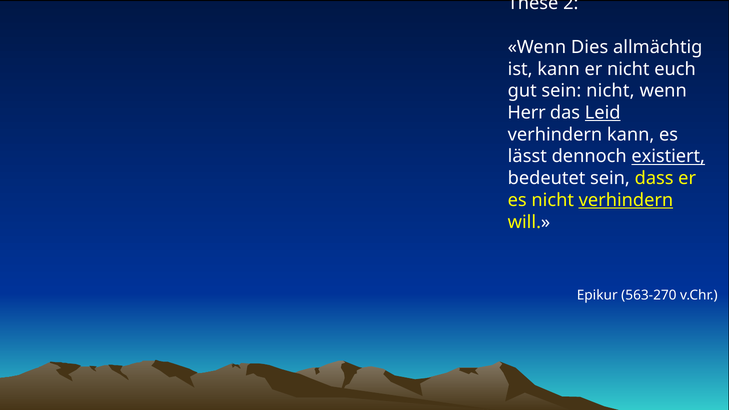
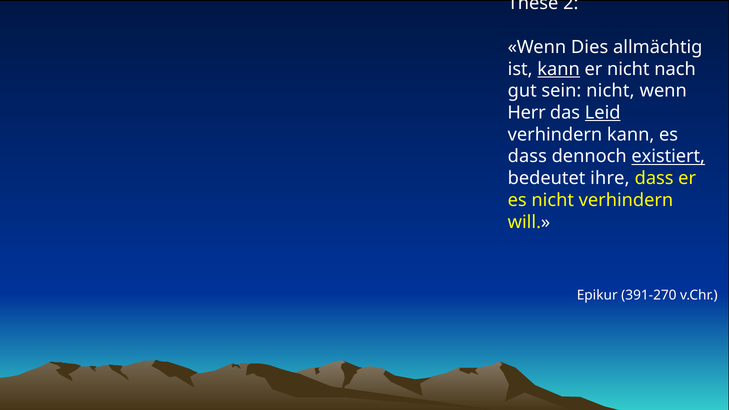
kann underline: none -> present (559, 69)
euch: euch -> nach (675, 69)
lässt: lässt -> dass (527, 157)
bedeutet sein: sein -> ihre (610, 178)
verhindern underline: present -> none (626, 200)
563-270: 563-270 -> 391-270 (649, 295)
